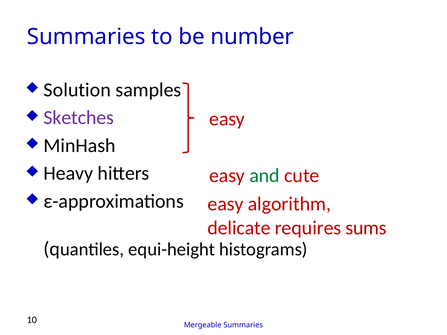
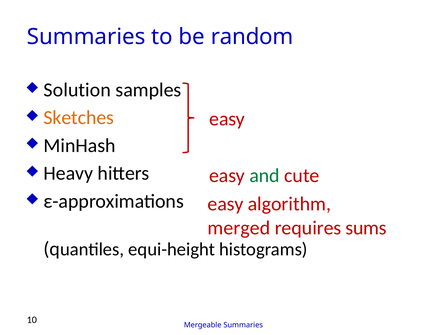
number: number -> random (252, 37)
Sketches colour: purple -> orange (79, 118)
delicate: delicate -> merged (239, 228)
